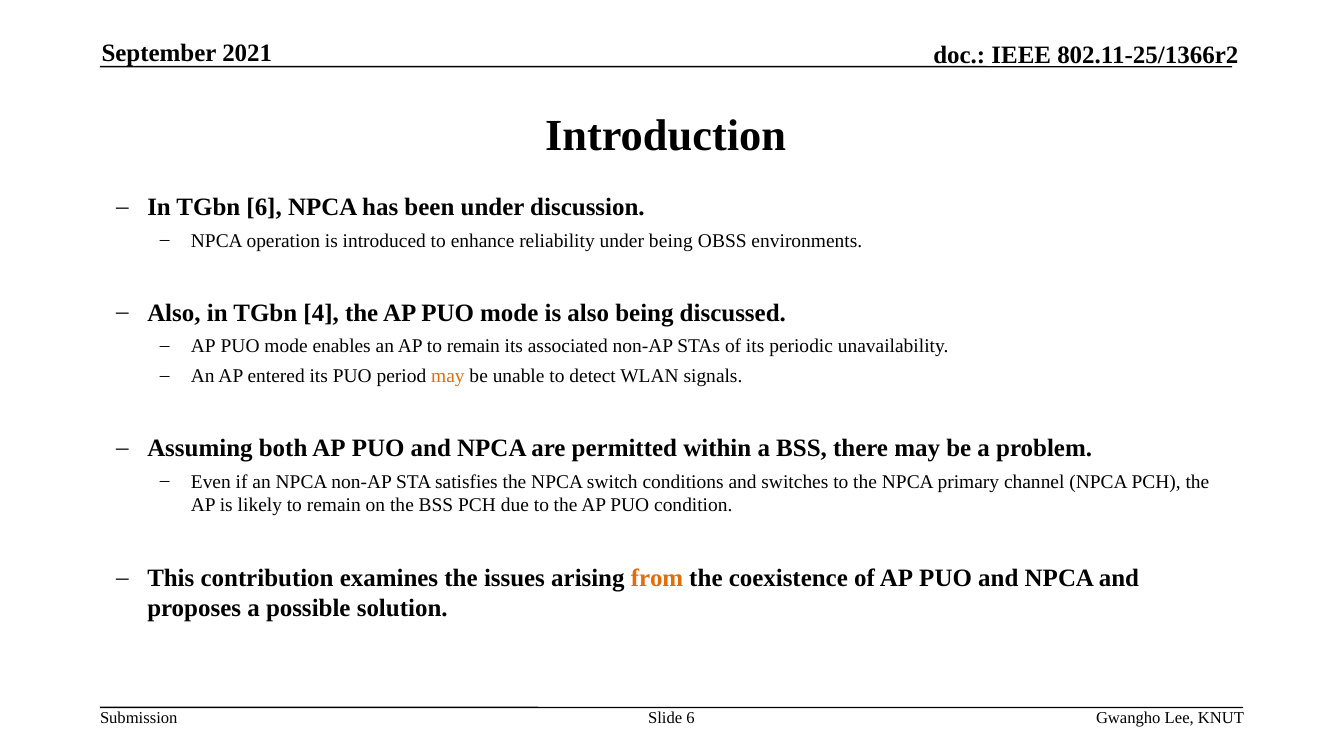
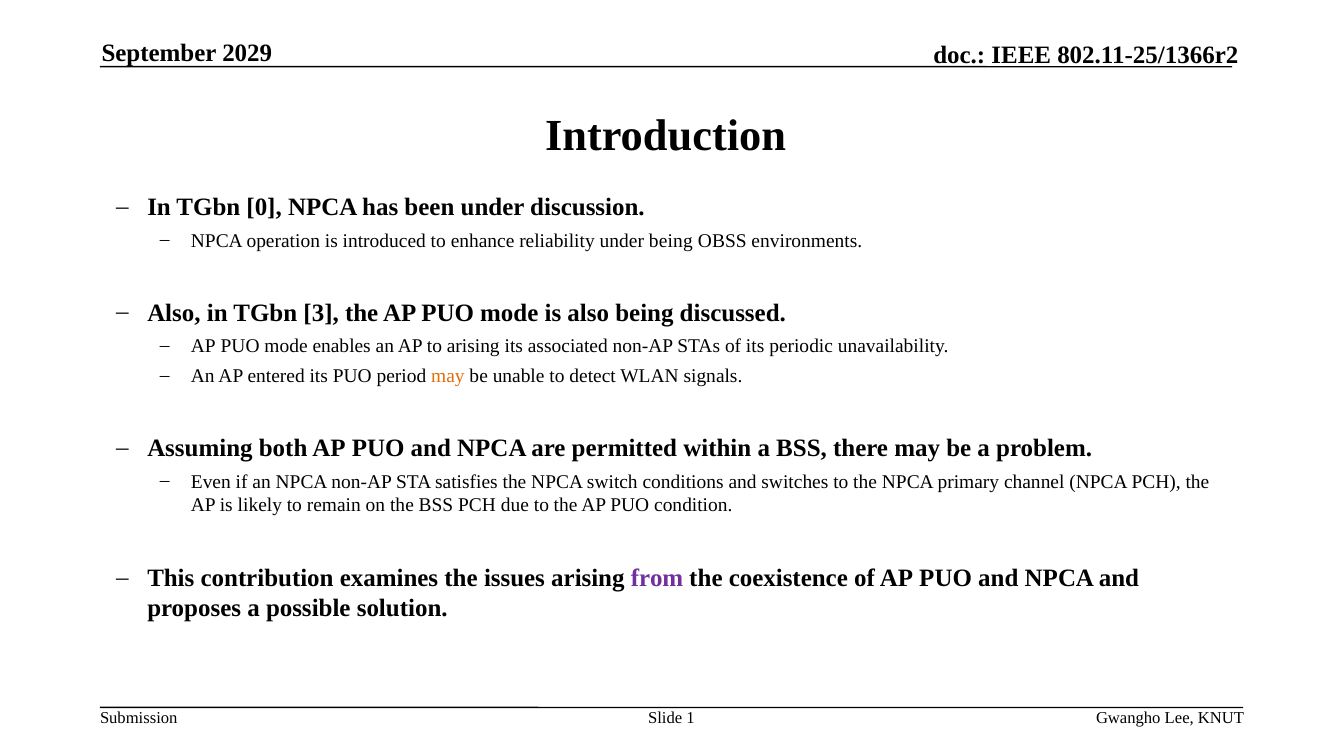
2021: 2021 -> 2029 (247, 53)
TGbn 6: 6 -> 0 (264, 208)
4: 4 -> 3 (321, 313)
AP to remain: remain -> arising (473, 346)
from colour: orange -> purple (657, 579)
Slide 6: 6 -> 1 (691, 719)
